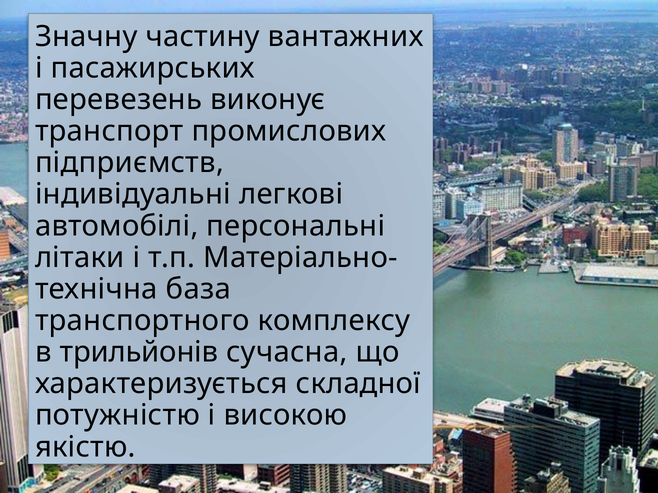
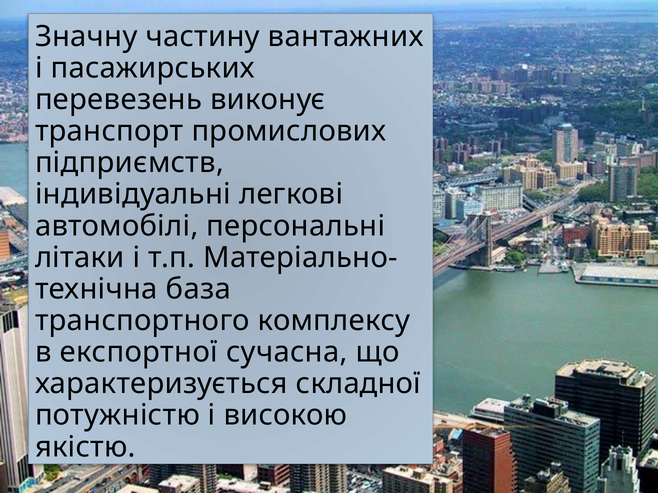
трильйонів: трильйонів -> експортної (139, 353)
